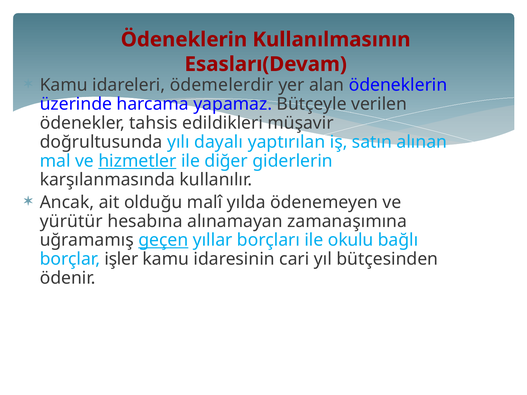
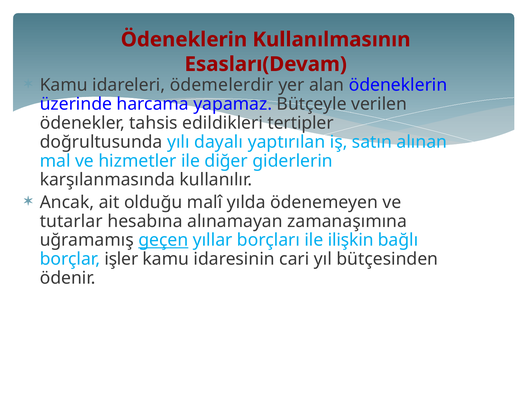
müşavir: müşavir -> tertipler (301, 123)
hizmetler underline: present -> none (137, 161)
yürütür: yürütür -> tutarlar (71, 221)
okulu: okulu -> ilişkin (351, 240)
